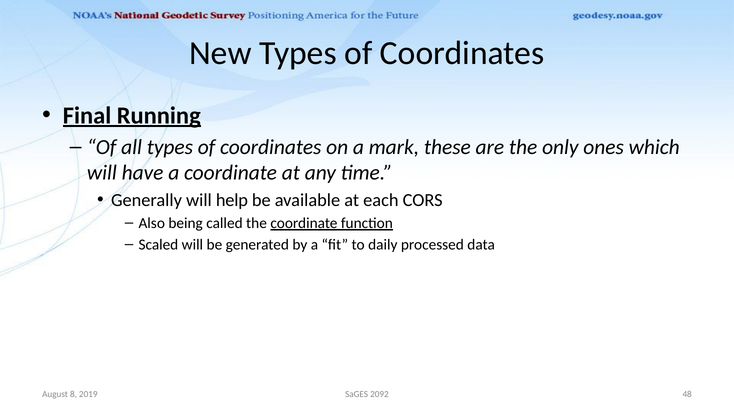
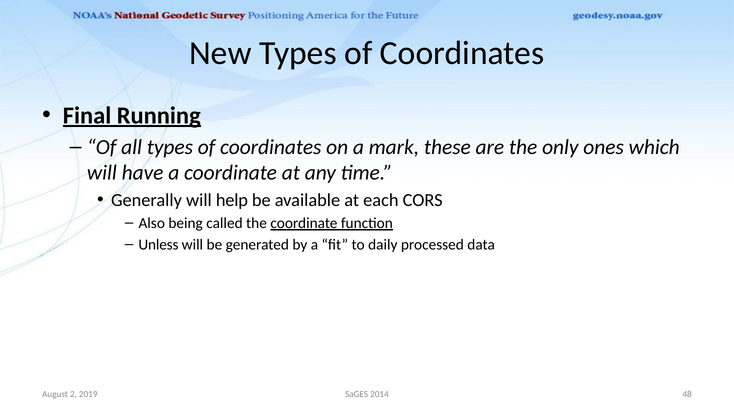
Scaled: Scaled -> Unless (158, 245)
8: 8 -> 2 (73, 394)
2092: 2092 -> 2014 (379, 394)
